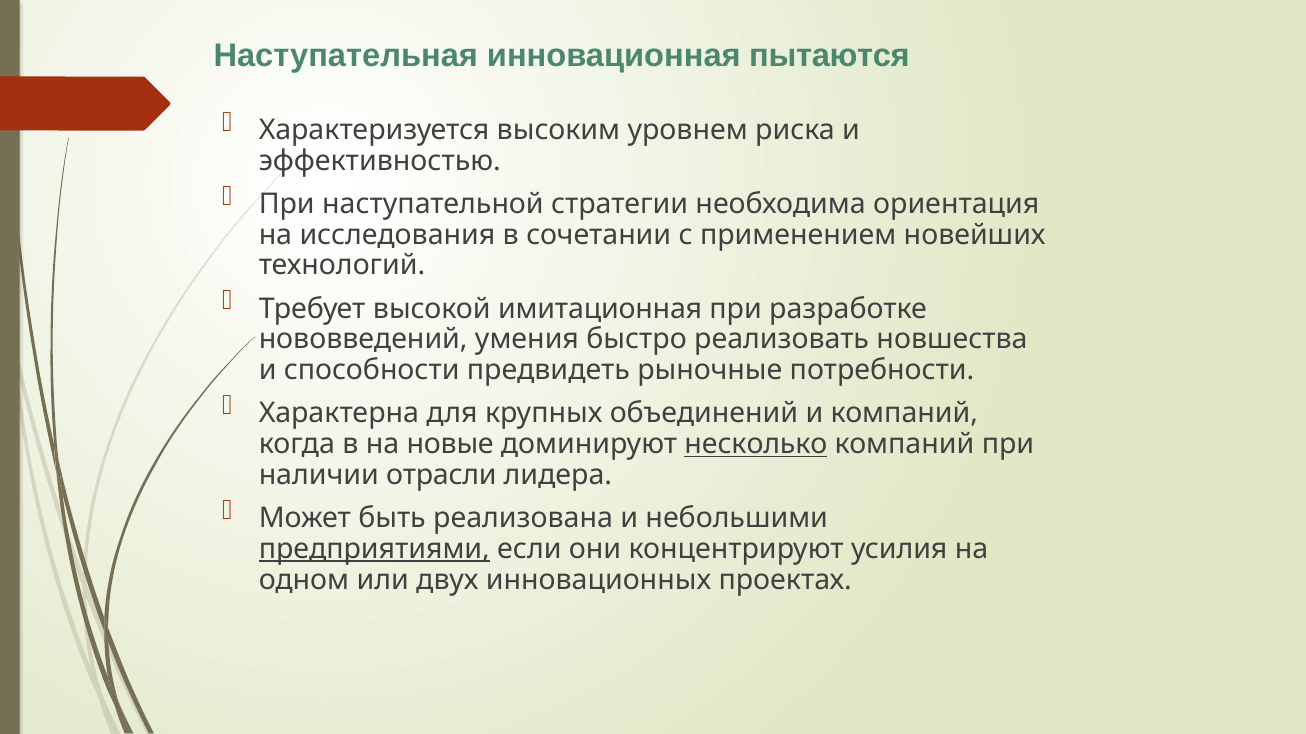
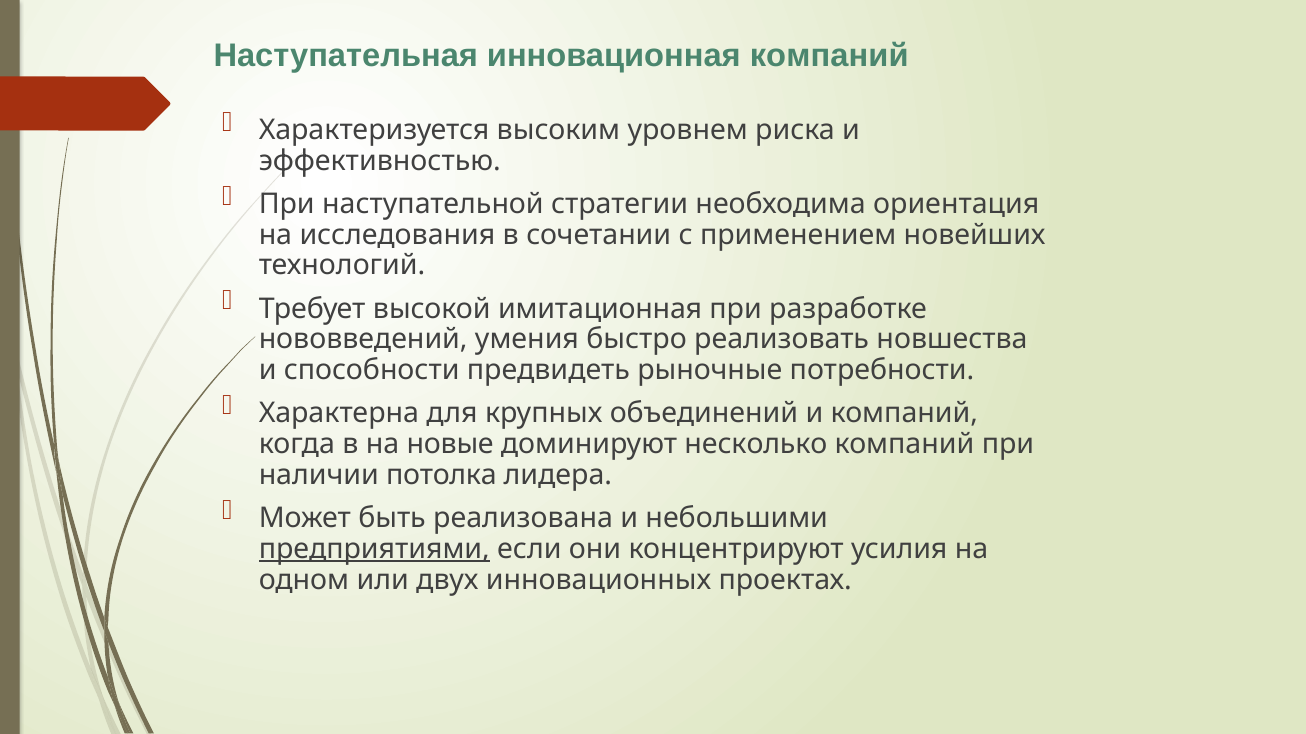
инновационная пытаются: пытаются -> компаний (829, 56)
несколько underline: present -> none (756, 444)
отрасли: отрасли -> потолка (441, 475)
